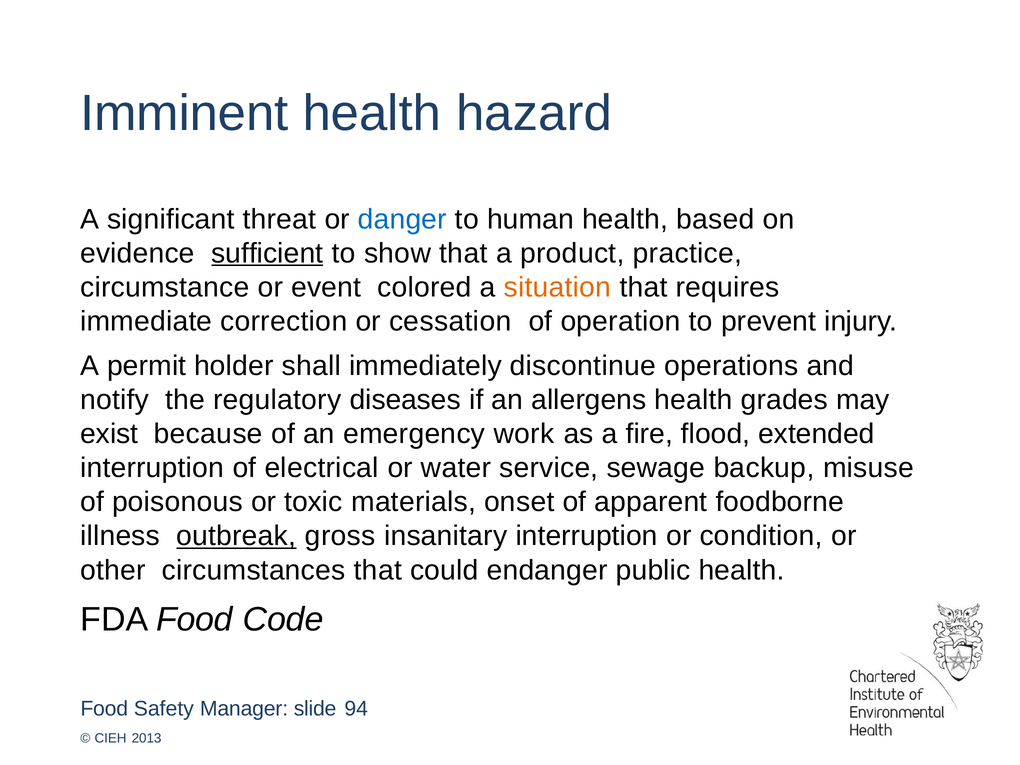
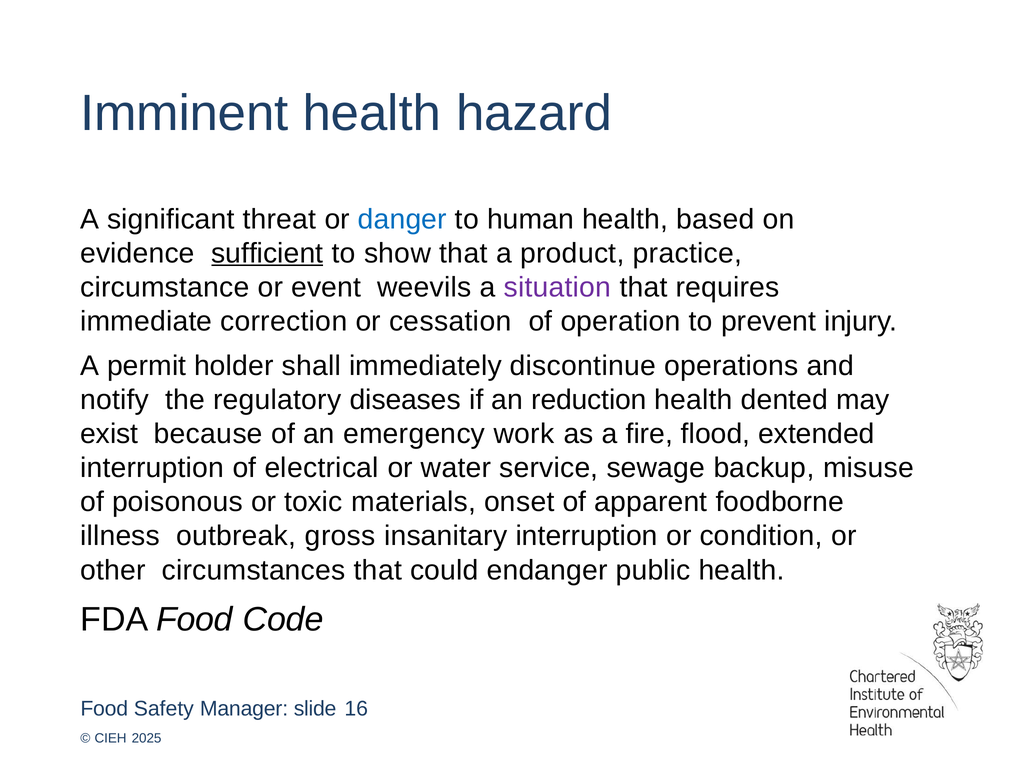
colored: colored -> weevils (424, 287)
situation colour: orange -> purple (557, 287)
allergens: allergens -> reduction (589, 400)
grades: grades -> dented (784, 400)
outbreak underline: present -> none (236, 536)
94: 94 -> 16 (356, 709)
2013: 2013 -> 2025 (147, 738)
